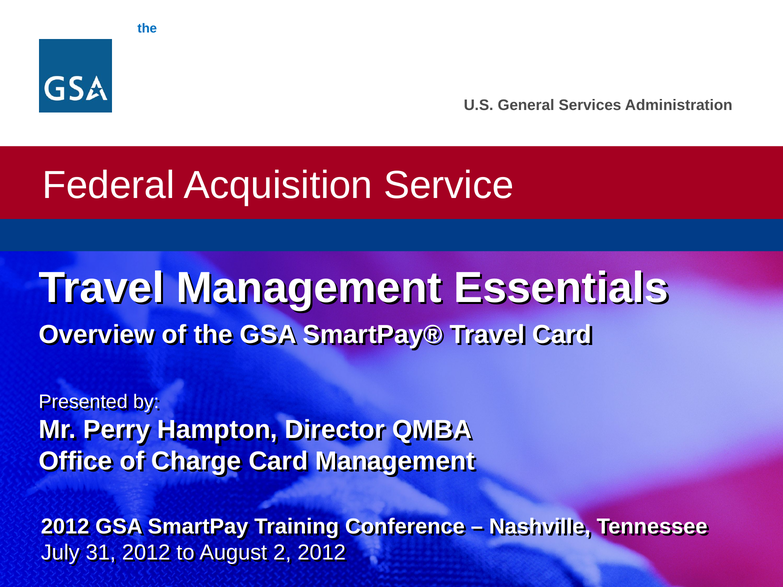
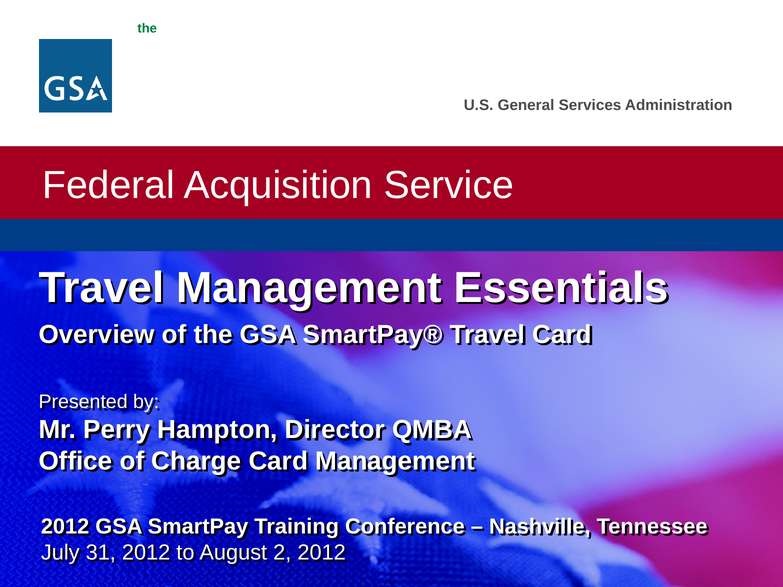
the colour: blue -> green (147, 28)
